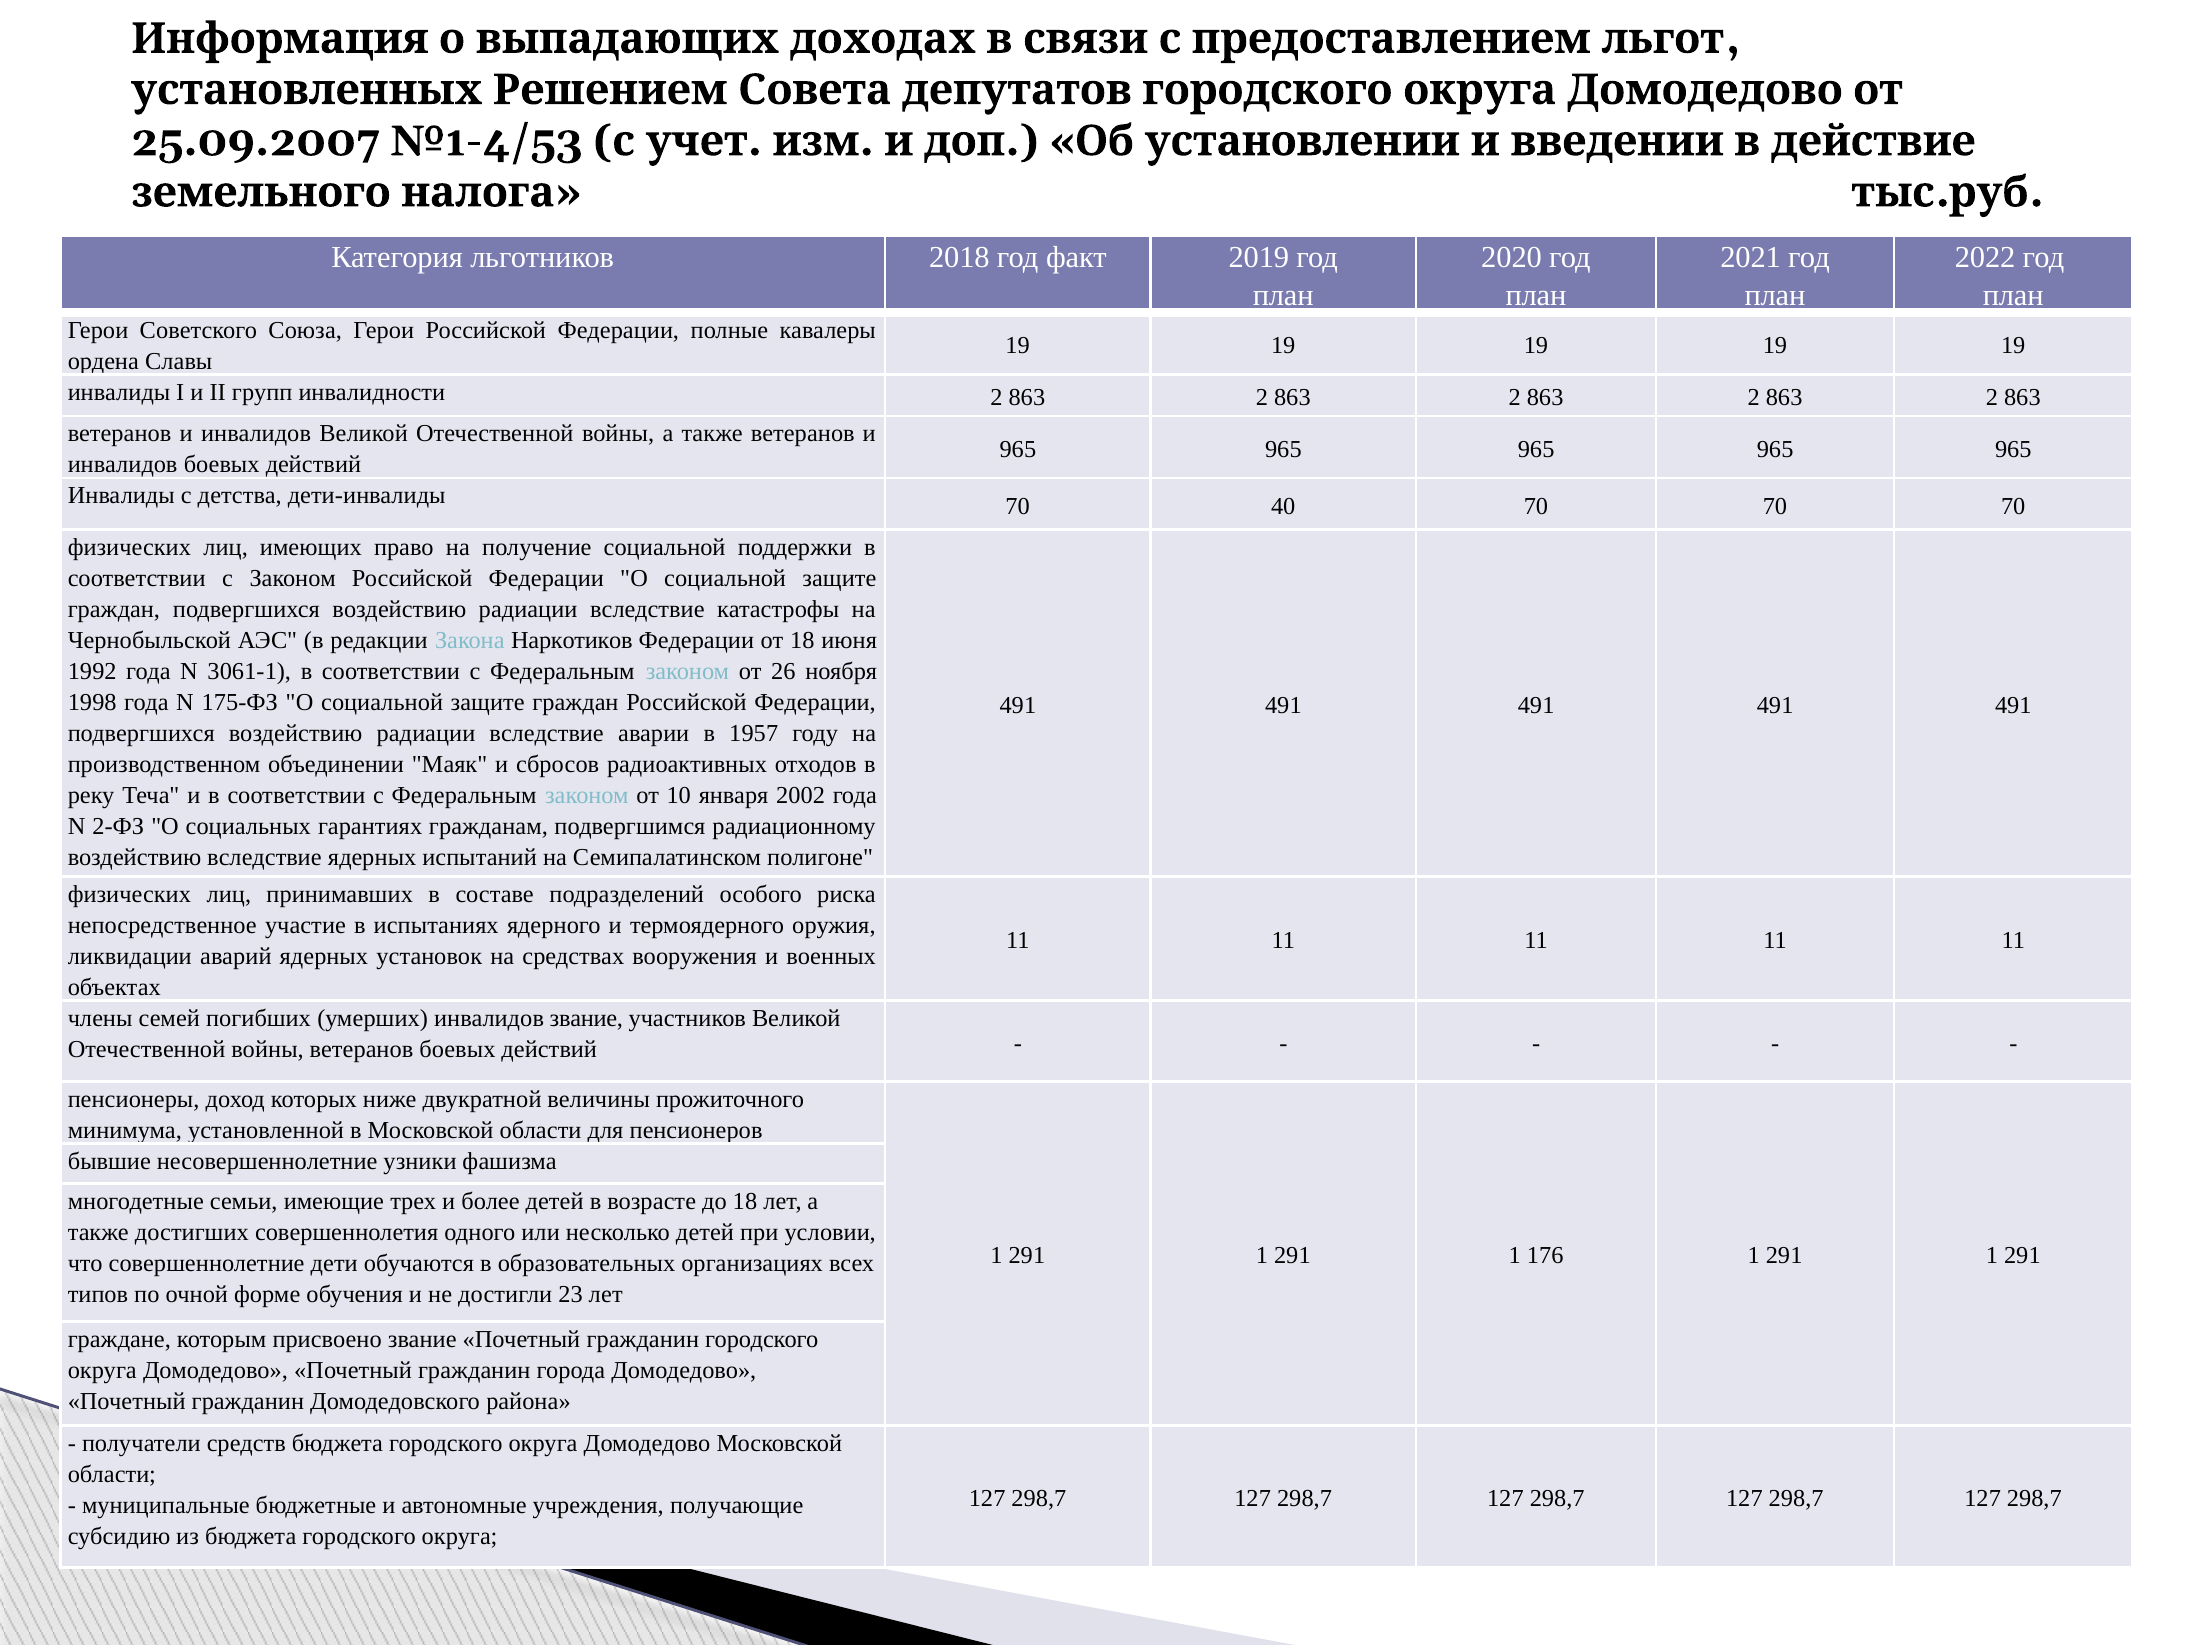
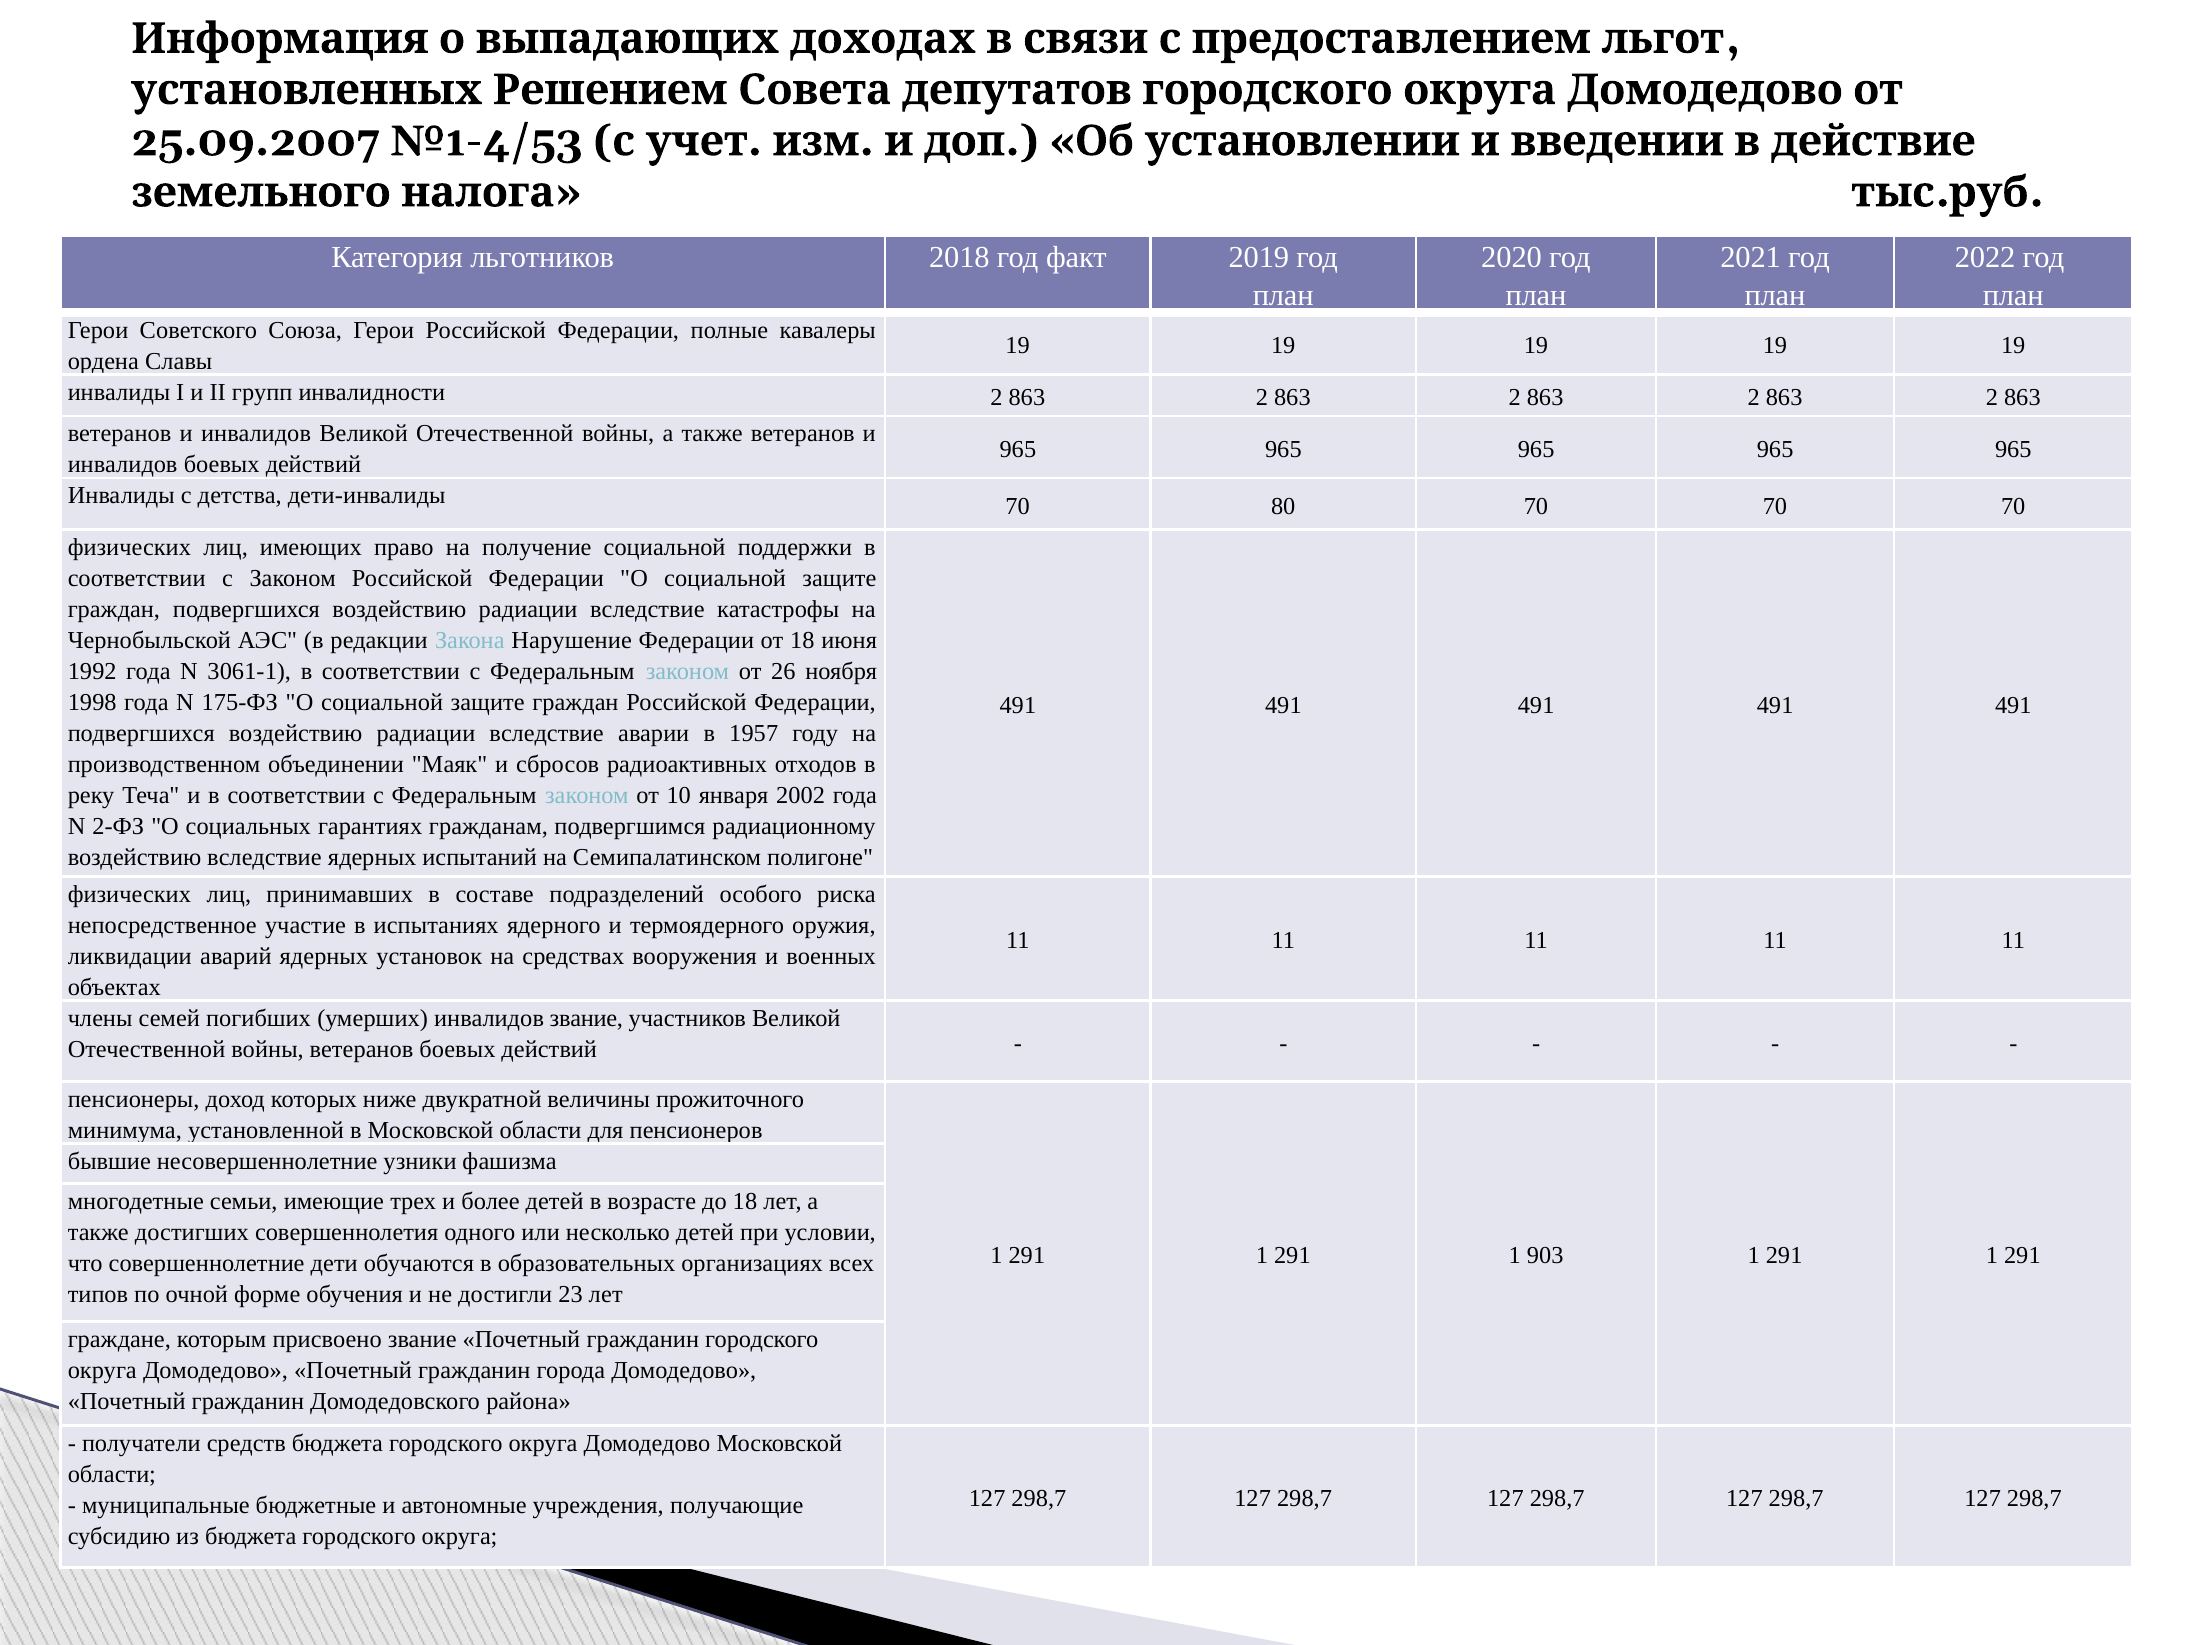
40: 40 -> 80 (1283, 506)
Наркотиков: Наркотиков -> Нарушение (572, 640)
176: 176 -> 903 (1545, 1255)
